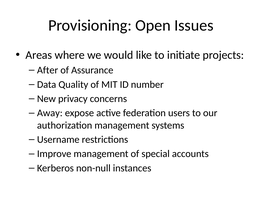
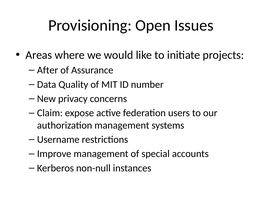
Away: Away -> Claim (50, 113)
